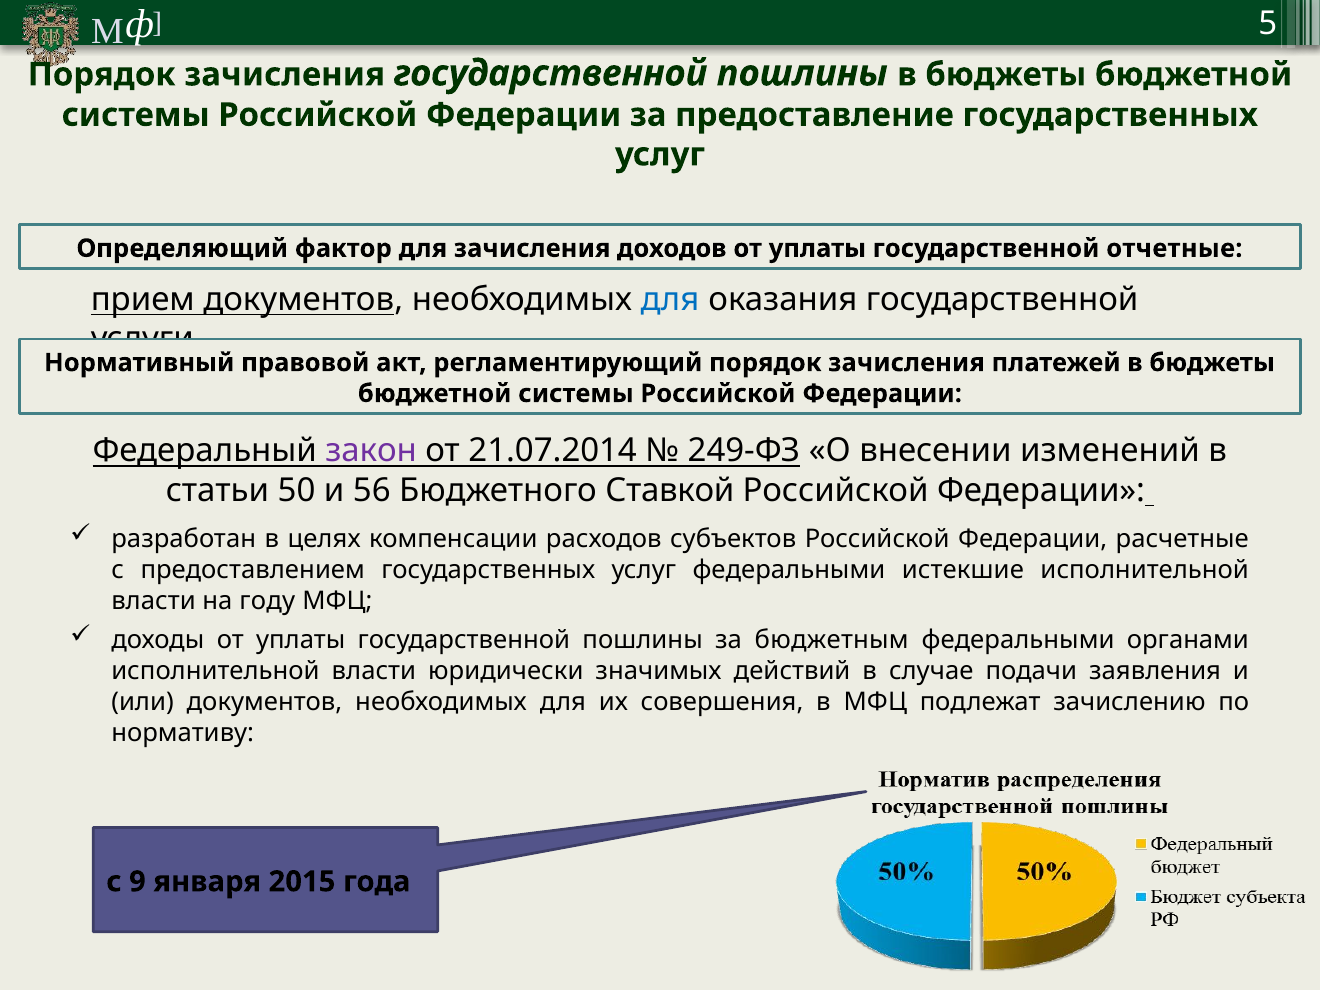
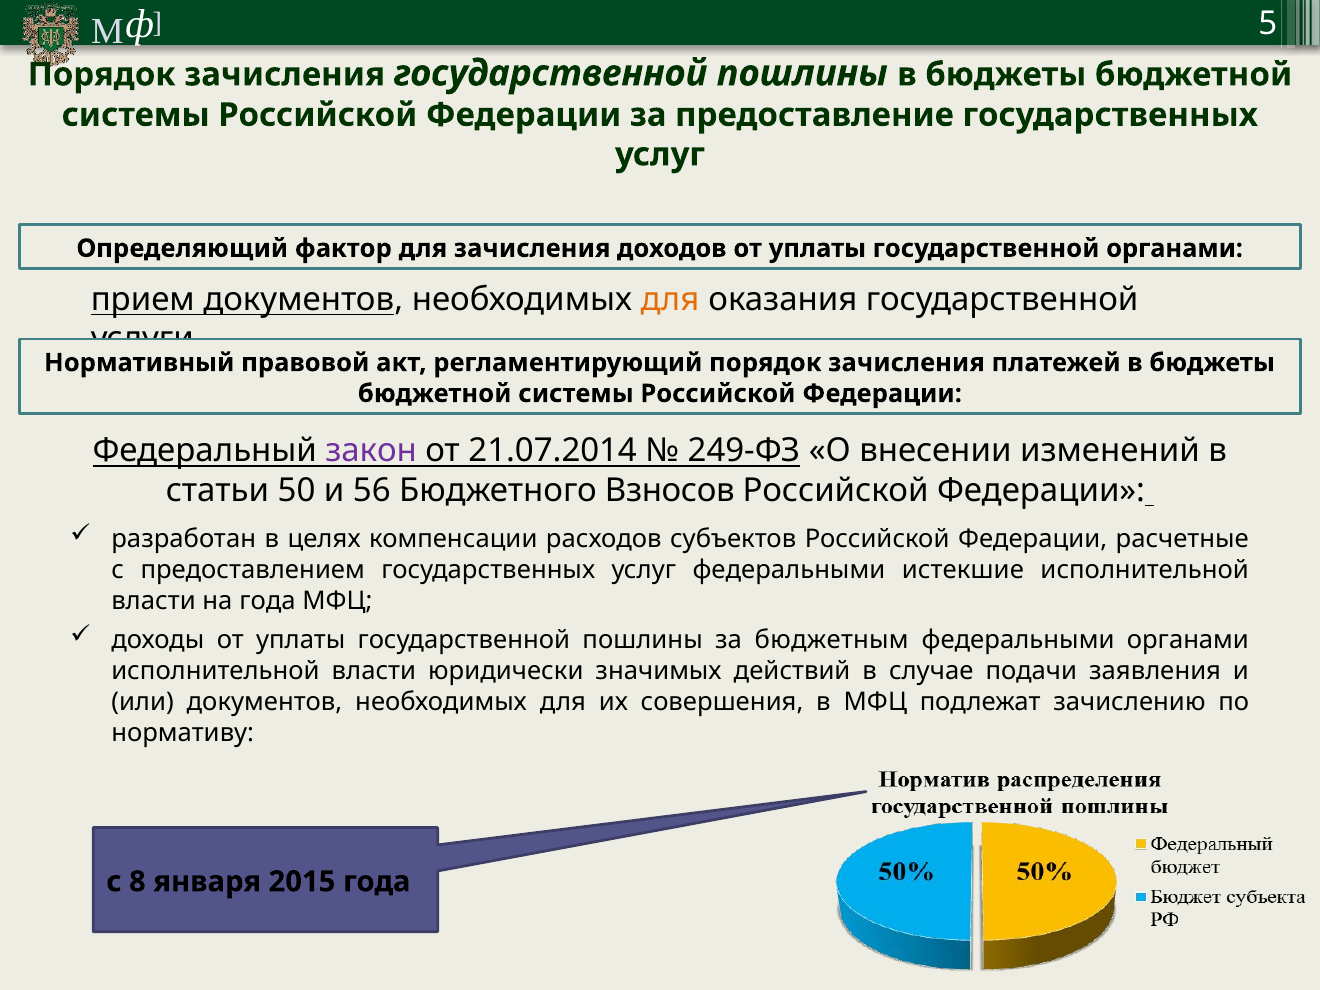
государственной отчетные: отчетные -> органами (1175, 248)
для colour: blue -> orange (670, 299)
Ставкой: Ставкой -> Взносов (670, 490)
на году: году -> года (267, 601)
9: 9 -> 8 (137, 882)
